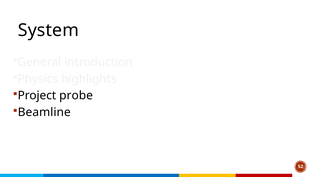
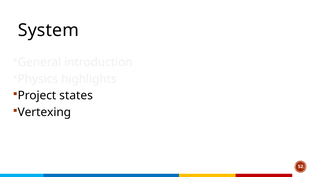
probe: probe -> states (76, 96)
Beamline: Beamline -> Vertexing (44, 112)
